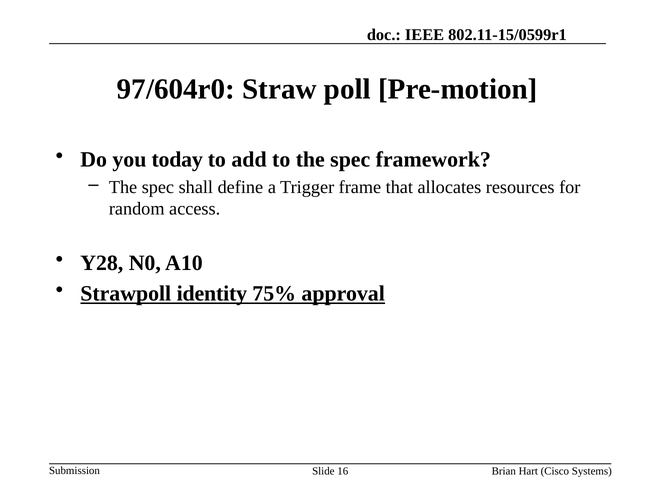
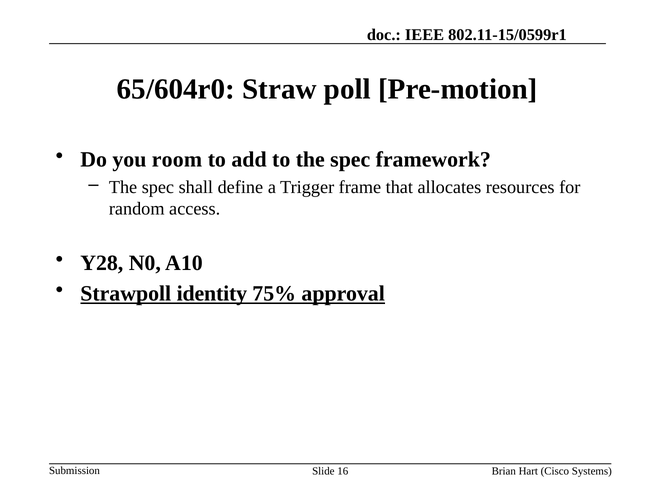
97/604r0: 97/604r0 -> 65/604r0 (176, 89)
today: today -> room (177, 160)
